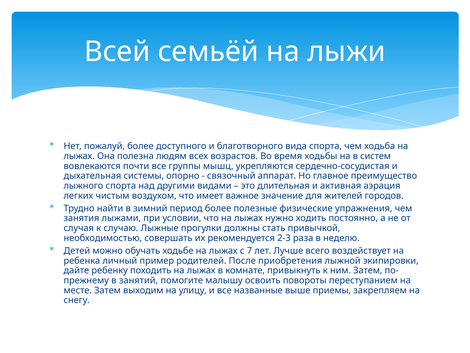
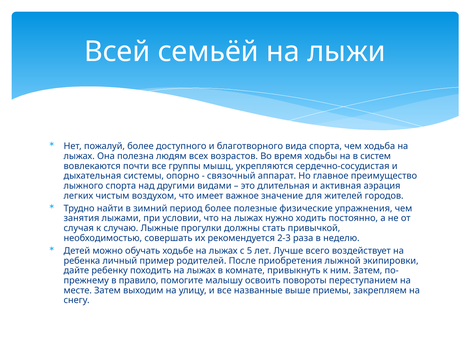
7: 7 -> 5 (249, 250)
занятий: занятий -> правило (139, 280)
